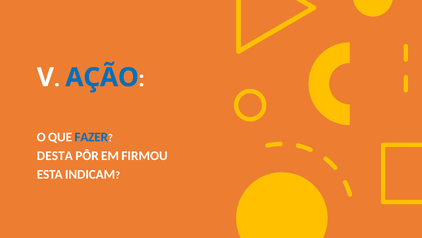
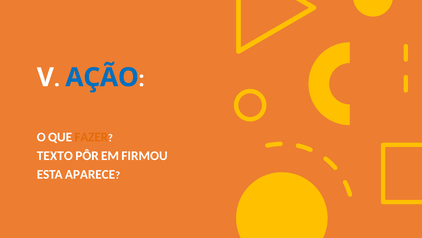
FAZER colour: blue -> orange (91, 137)
DESTA: DESTA -> TEXTO (55, 155)
INDICAM: INDICAM -> APARECE (90, 174)
